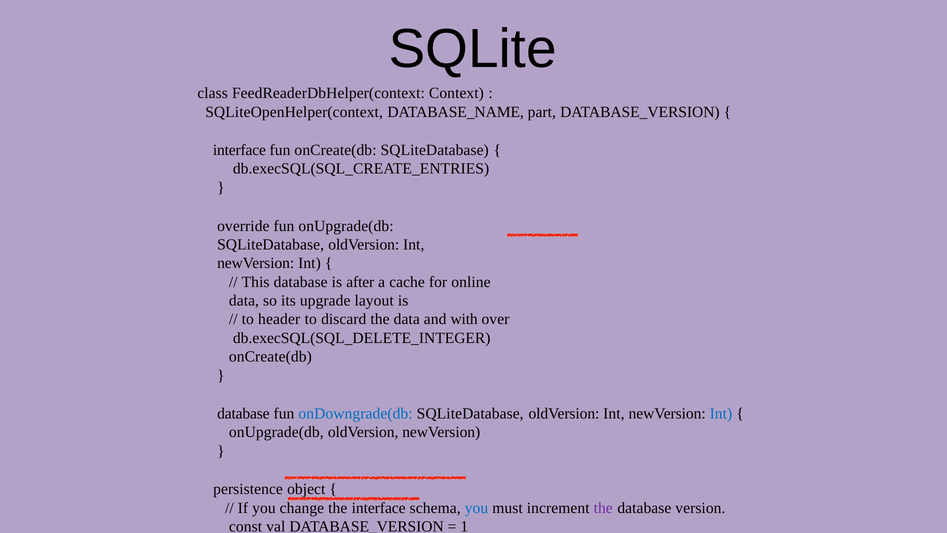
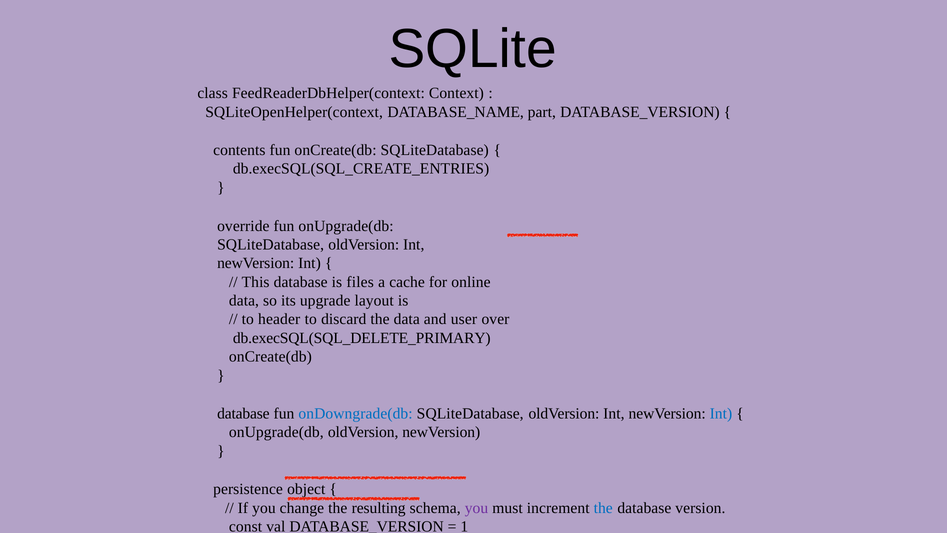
interface: interface -> contents (239, 150)
after: after -> files (360, 282)
with: with -> user (464, 319)
db.execSQL(SQL_DELETE_INTEGER: db.execSQL(SQL_DELETE_INTEGER -> db.execSQL(SQL_DELETE_PRIMARY (362, 338)
the interface: interface -> resulting (379, 508)
you colour: blue -> purple (476, 508)
the colour: purple -> blue (603, 508)
